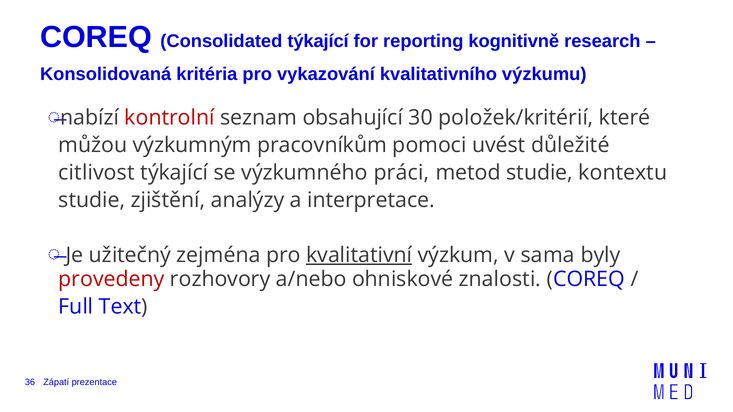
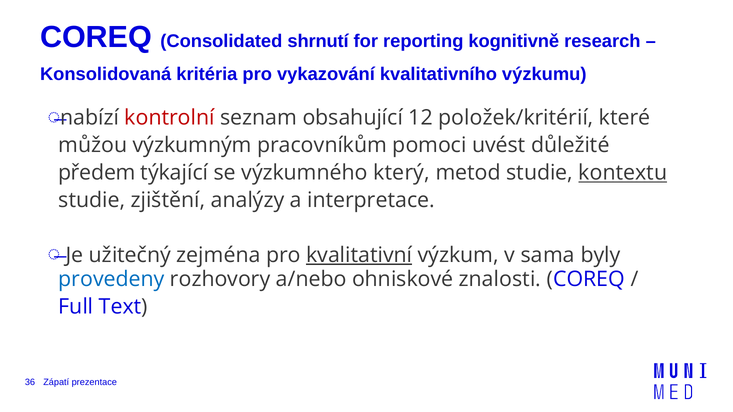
Consolidated týkající: týkající -> shrnutí (318, 41)
30: 30 -> 12 (421, 118)
citlivost: citlivost -> předem (97, 173)
práci: práci -> který (402, 173)
kontextu underline: none -> present (623, 173)
provedeny colour: red -> blue (111, 279)
